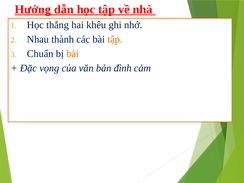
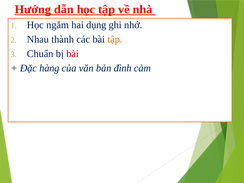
thắng: thắng -> ngắm (58, 25)
khêu: khêu -> dụng (96, 25)
bài colour: orange -> red (73, 54)
vọng: vọng -> hàng (49, 68)
